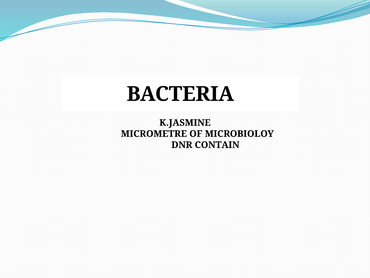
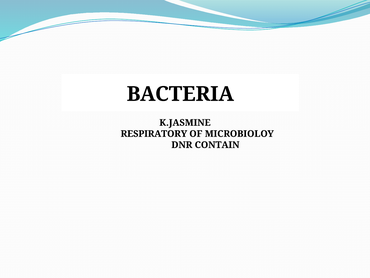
MICROMETRE: MICROMETRE -> RESPIRATORY (154, 134)
